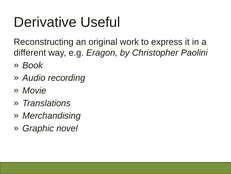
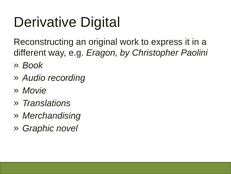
Useful: Useful -> Digital (100, 22)
